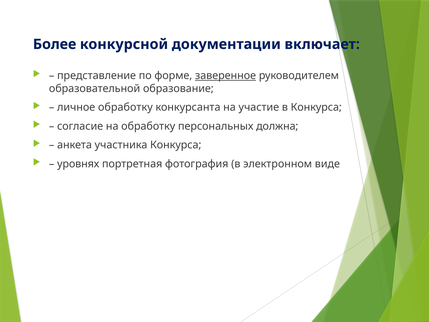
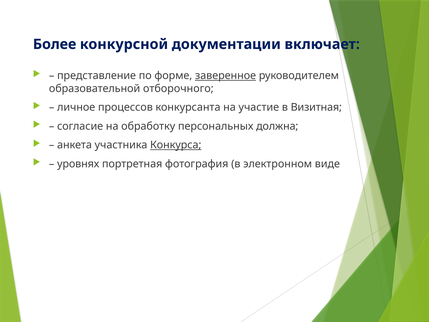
образование: образование -> отборочного (178, 88)
личное обработку: обработку -> процессов (125, 107)
в Конкурса: Конкурса -> Визитная (316, 107)
Конкурса underline: none -> present (176, 145)
